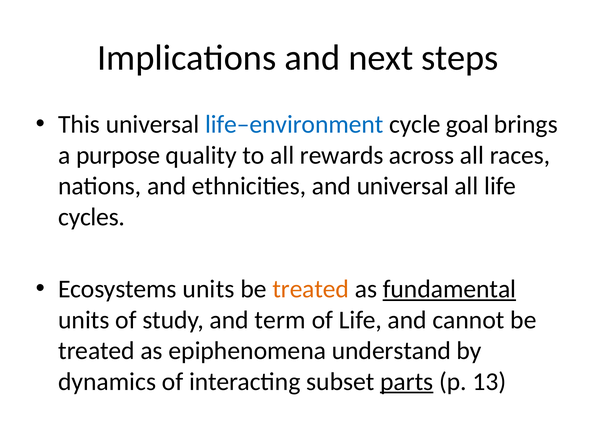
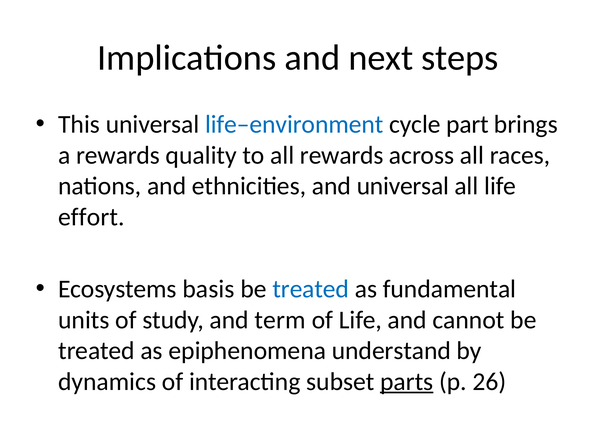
goal: goal -> part (467, 124)
a purpose: purpose -> rewards (118, 155)
cycles: cycles -> effort (91, 217)
Ecosystems units: units -> basis (208, 289)
treated colour: orange -> blue (311, 289)
fundamental underline: present -> none (449, 289)
13: 13 -> 26 (489, 382)
